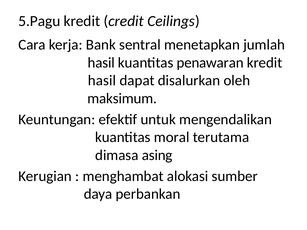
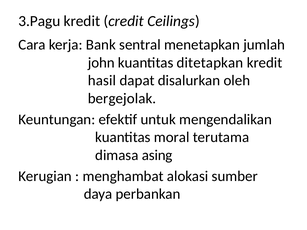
5.Pagu: 5.Pagu -> 3.Pagu (39, 21)
hasil: hasil -> john (101, 63)
penawaran: penawaran -> ditetapkan (210, 63)
maksimum: maksimum -> bergejolak (122, 99)
